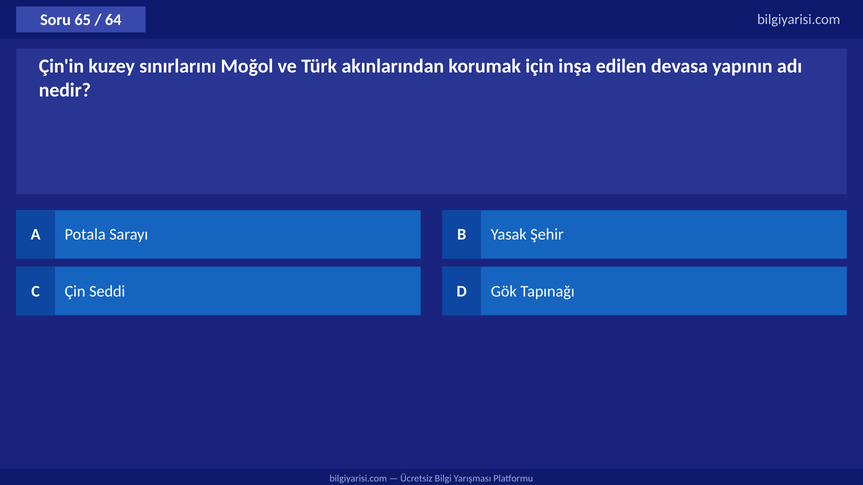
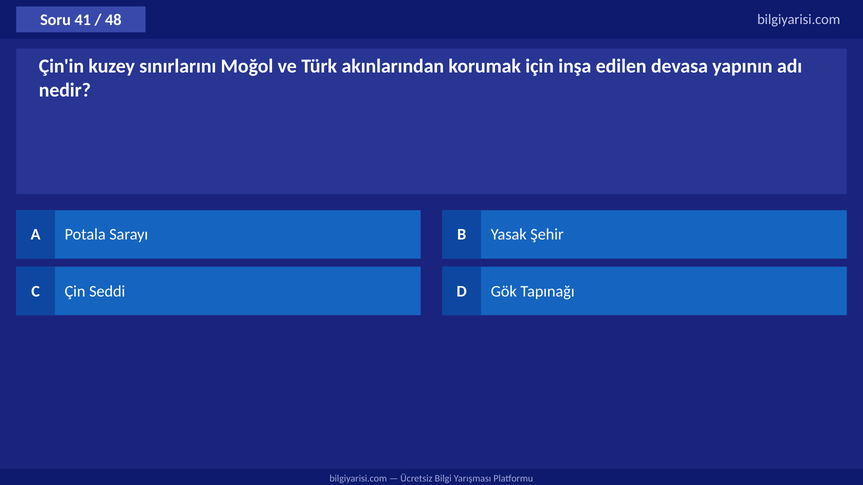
65: 65 -> 41 (83, 20)
64: 64 -> 48 (113, 20)
